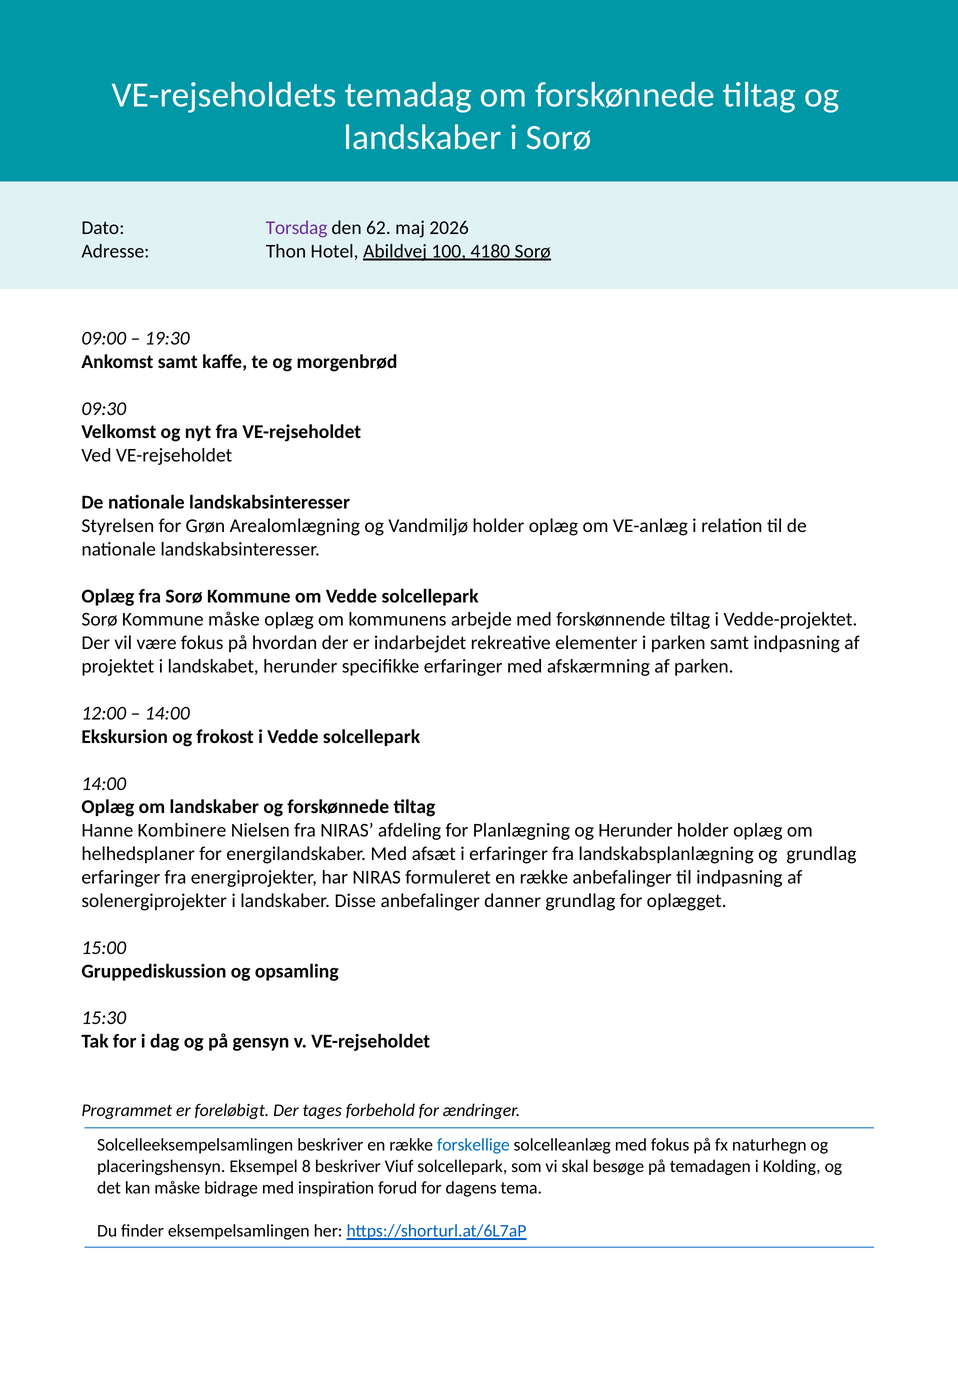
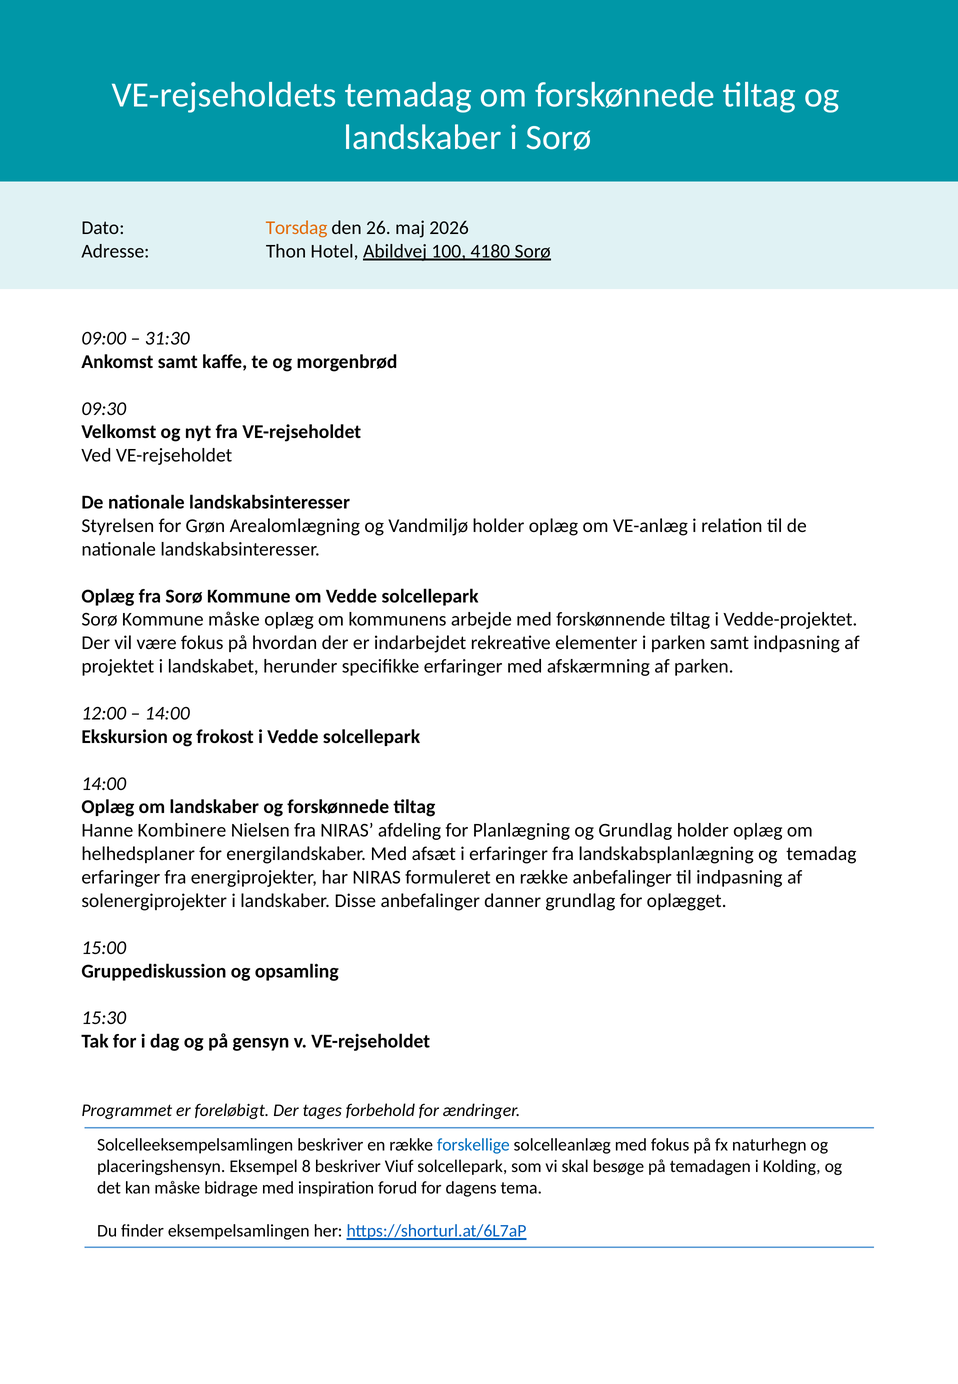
Torsdag colour: purple -> orange (297, 228)
62: 62 -> 26 (378, 228)
19:30: 19:30 -> 31:30 (167, 338)
og Herunder: Herunder -> Grundlag (635, 830)
og grundlag: grundlag -> temadag (821, 854)
